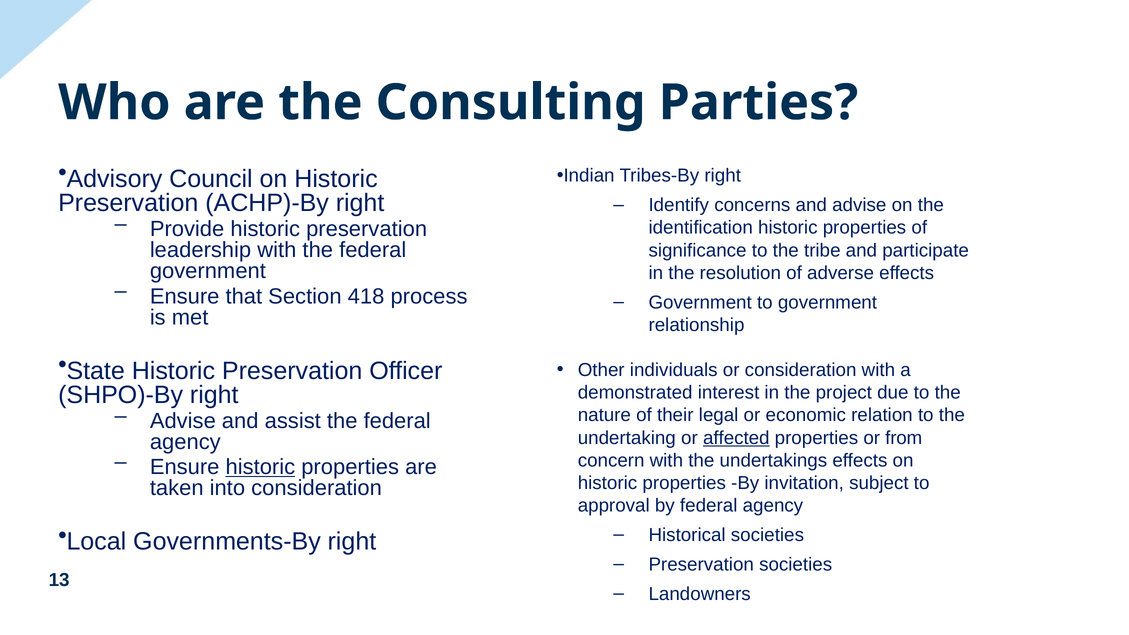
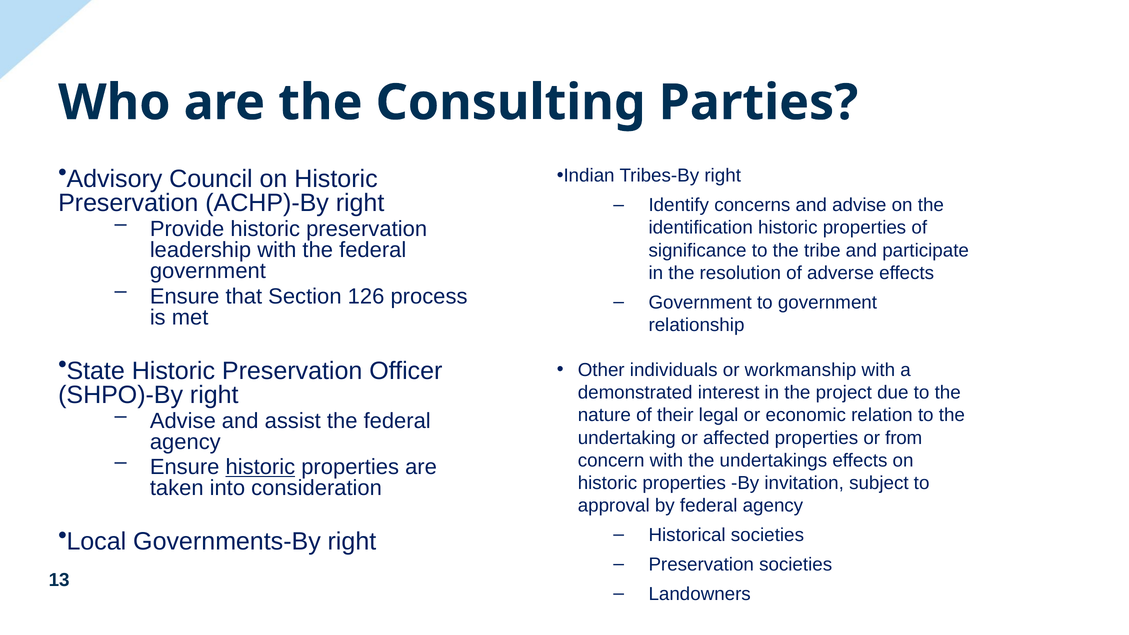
418: 418 -> 126 (366, 296)
or consideration: consideration -> workmanship (801, 370)
affected underline: present -> none (736, 438)
